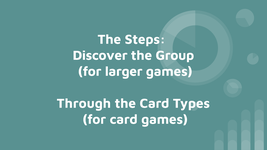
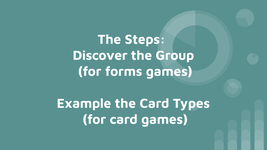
larger: larger -> forms (124, 71)
Through: Through -> Example (84, 104)
